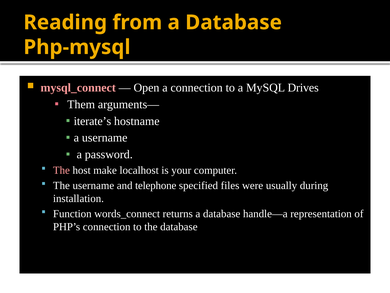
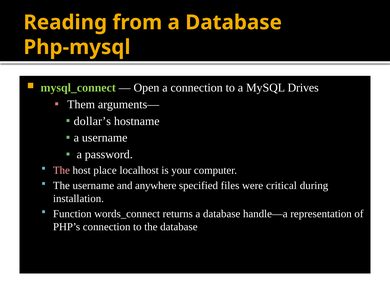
mysql_connect colour: pink -> light green (78, 88)
iterate’s: iterate’s -> dollar’s (92, 121)
make: make -> place (105, 170)
telephone: telephone -> anywhere (156, 185)
usually: usually -> critical (281, 185)
